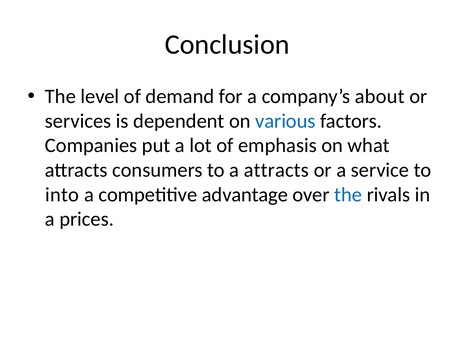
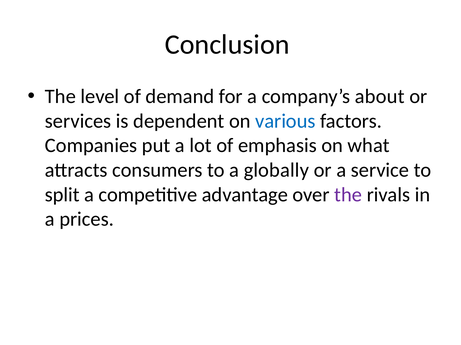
a attracts: attracts -> globally (276, 170)
into: into -> split (62, 195)
the colour: blue -> purple (348, 195)
